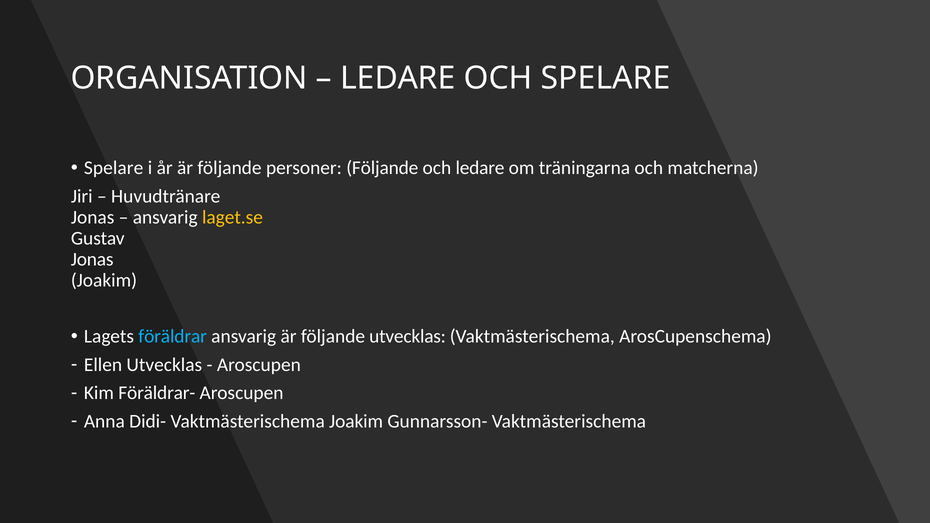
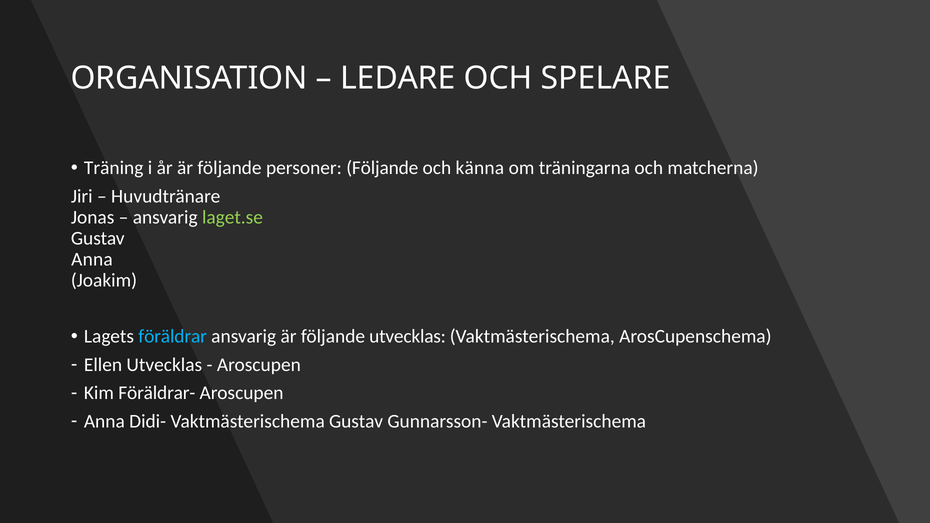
Spelare: Spelare -> Träning (114, 168)
och ledare: ledare -> känna (480, 168)
laget.se colour: yellow -> light green (232, 217)
Jonas: Jonas -> Anna (92, 259)
Vaktmästerischema Joakim: Joakim -> Gustav (356, 421)
